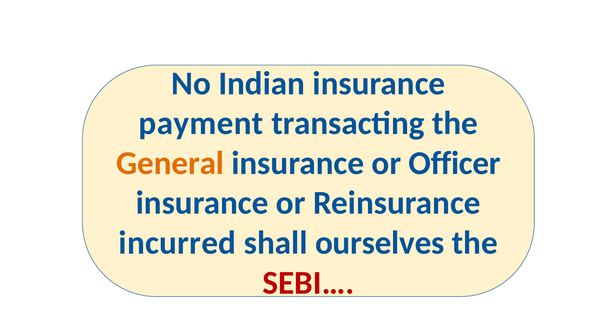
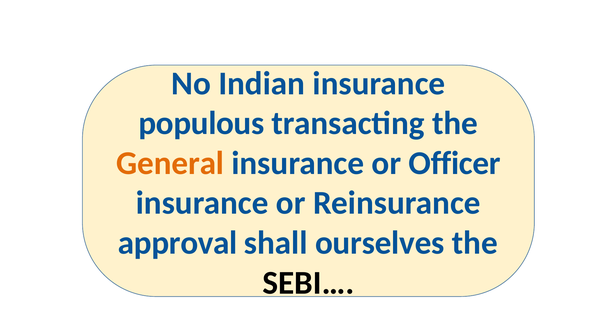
payment: payment -> populous (201, 123)
incurred: incurred -> approval (178, 243)
SEBI… colour: red -> black (308, 283)
